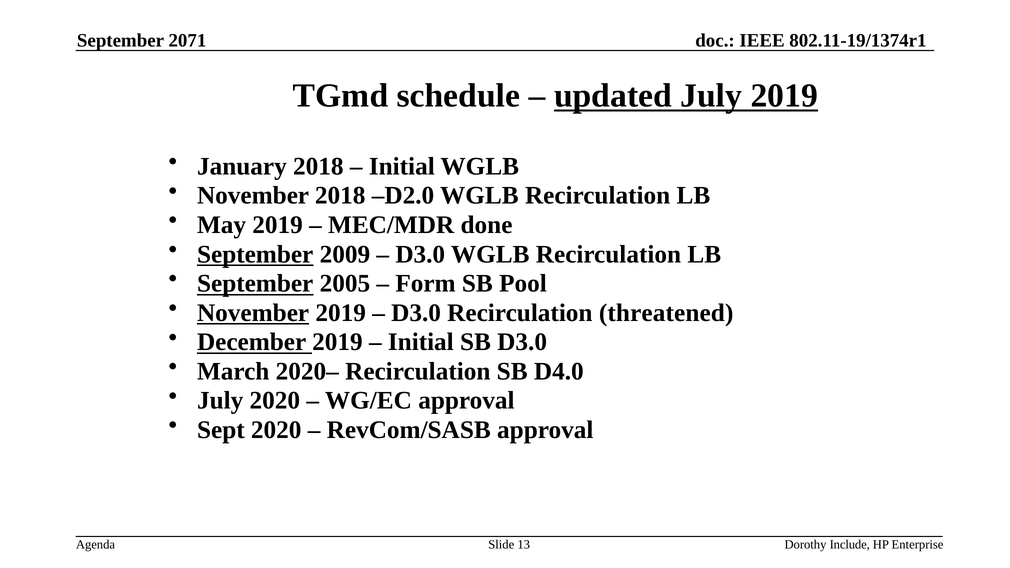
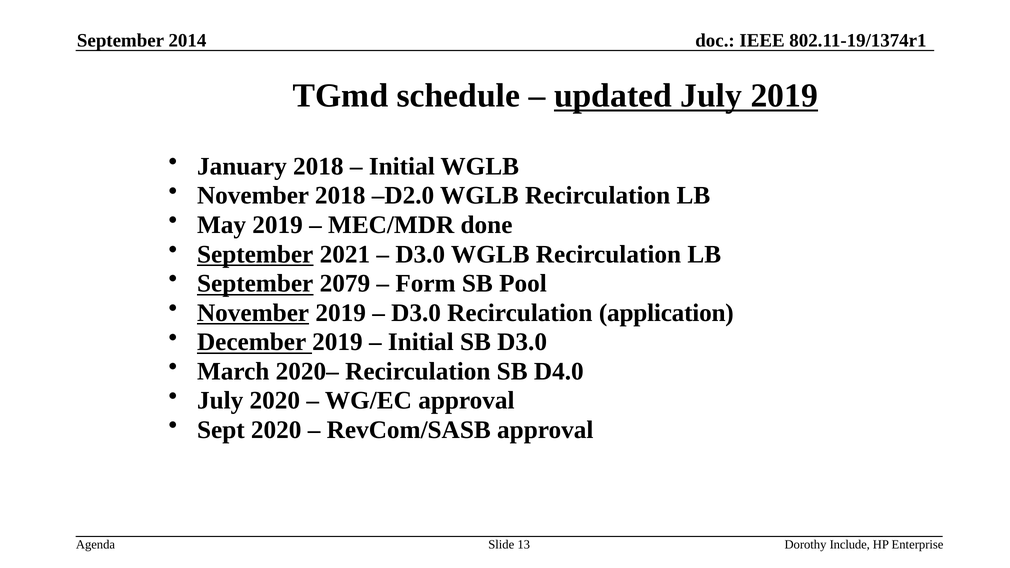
2071: 2071 -> 2014 (187, 40)
2009: 2009 -> 2021 (345, 254)
2005: 2005 -> 2079 (345, 284)
threatened: threatened -> application (666, 313)
